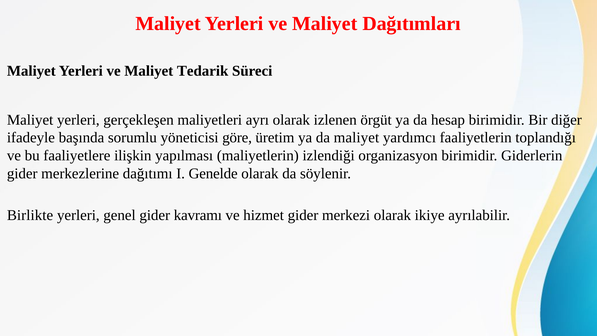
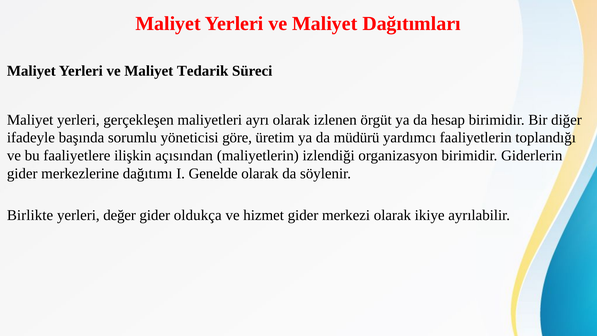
da maliyet: maliyet -> müdürü (357, 138)
yapılması: yapılması -> açısından (184, 156)
genel: genel -> değer (120, 215)
kavramı: kavramı -> oldukça (198, 215)
